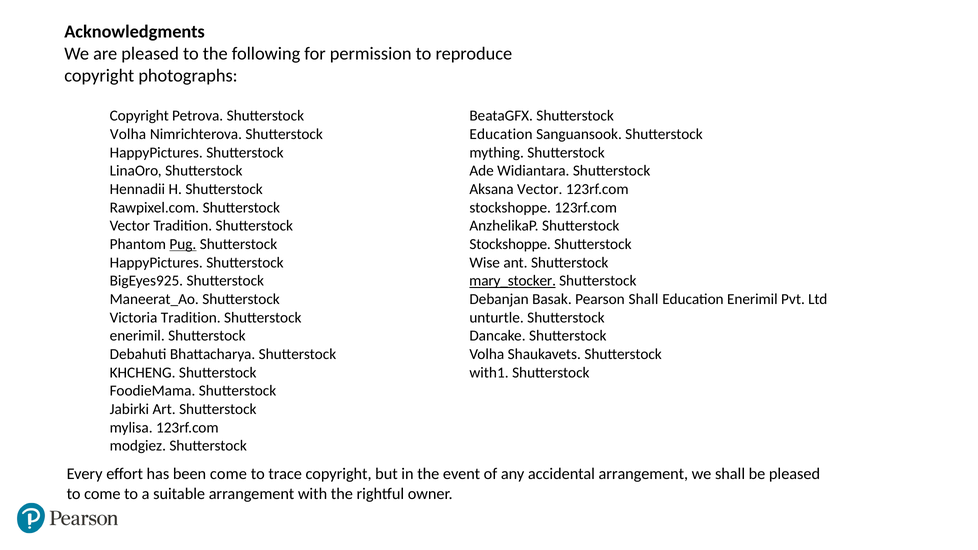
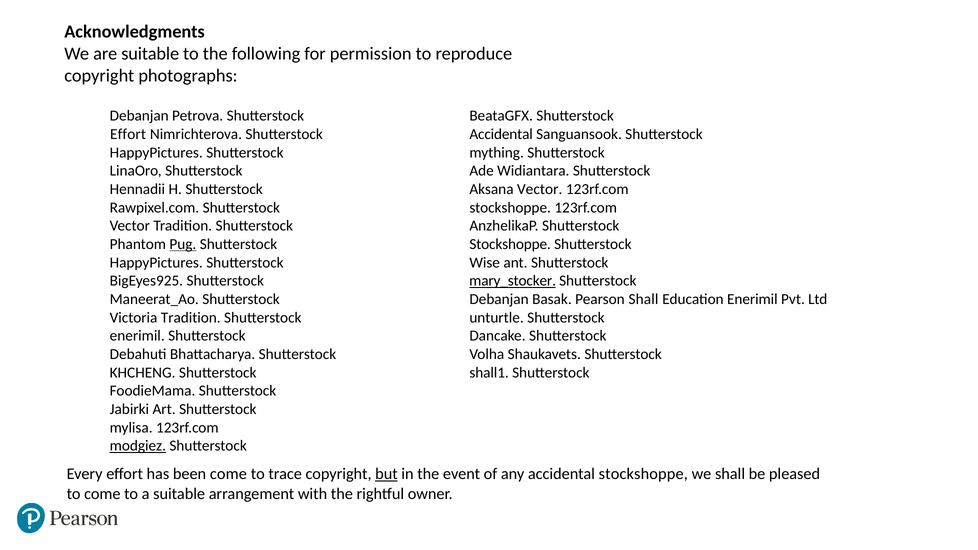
are pleased: pleased -> suitable (150, 54)
Copyright: Copyright -> Debanjan (139, 116)
Volha: Volha -> Effort (128, 134)
Education: Education -> Accidental (501, 134)
with1: with1 -> shall1 (489, 373)
modgiez underline: none -> present (138, 446)
but underline: none -> present (386, 474)
accidental arrangement: arrangement -> stockshoppe (643, 474)
